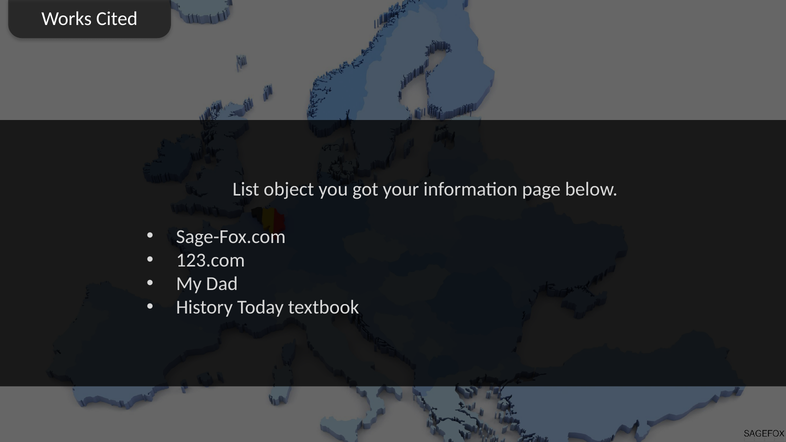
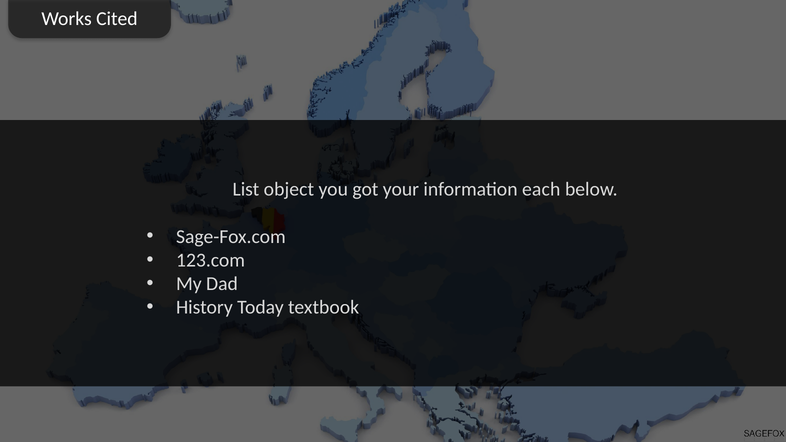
page: page -> each (541, 189)
